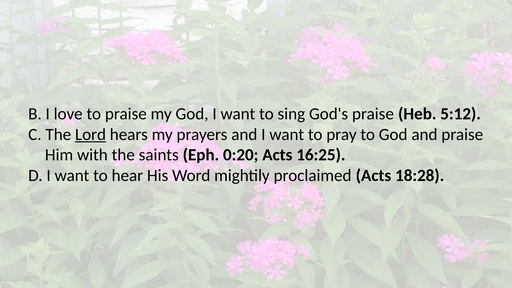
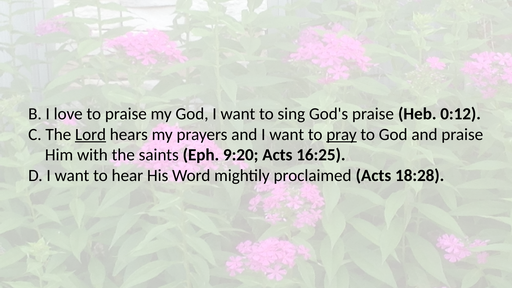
5:12: 5:12 -> 0:12 (461, 114)
pray underline: none -> present (342, 134)
0:20: 0:20 -> 9:20 (241, 155)
